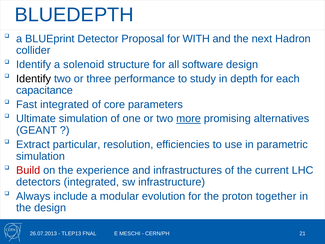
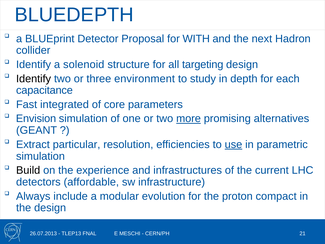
software: software -> targeting (203, 64)
performance: performance -> environment (145, 79)
Ultimate: Ultimate -> Envision (36, 119)
use underline: none -> present (233, 144)
Build colour: red -> black (28, 170)
detectors integrated: integrated -> affordable (91, 182)
together: together -> compact (276, 196)
